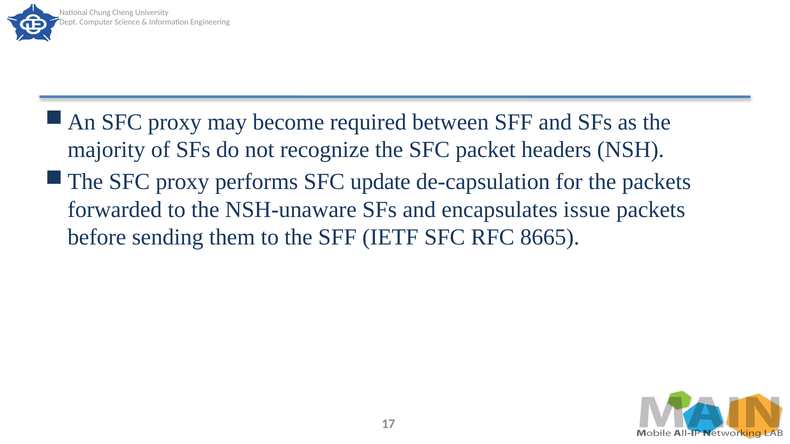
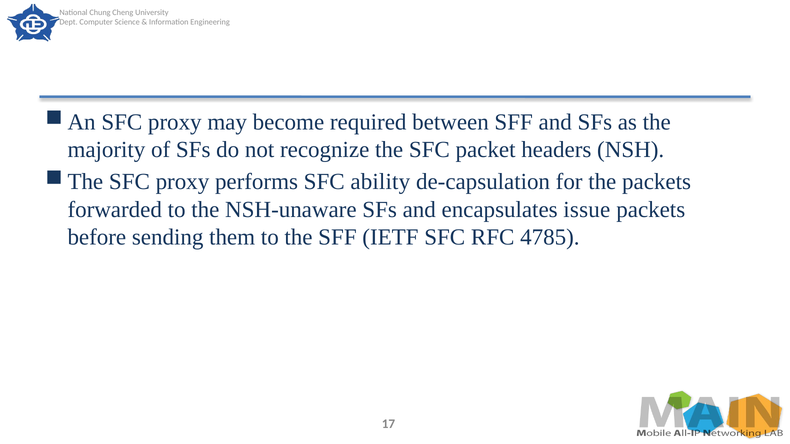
update: update -> ability (380, 182)
8665: 8665 -> 4785 (550, 237)
